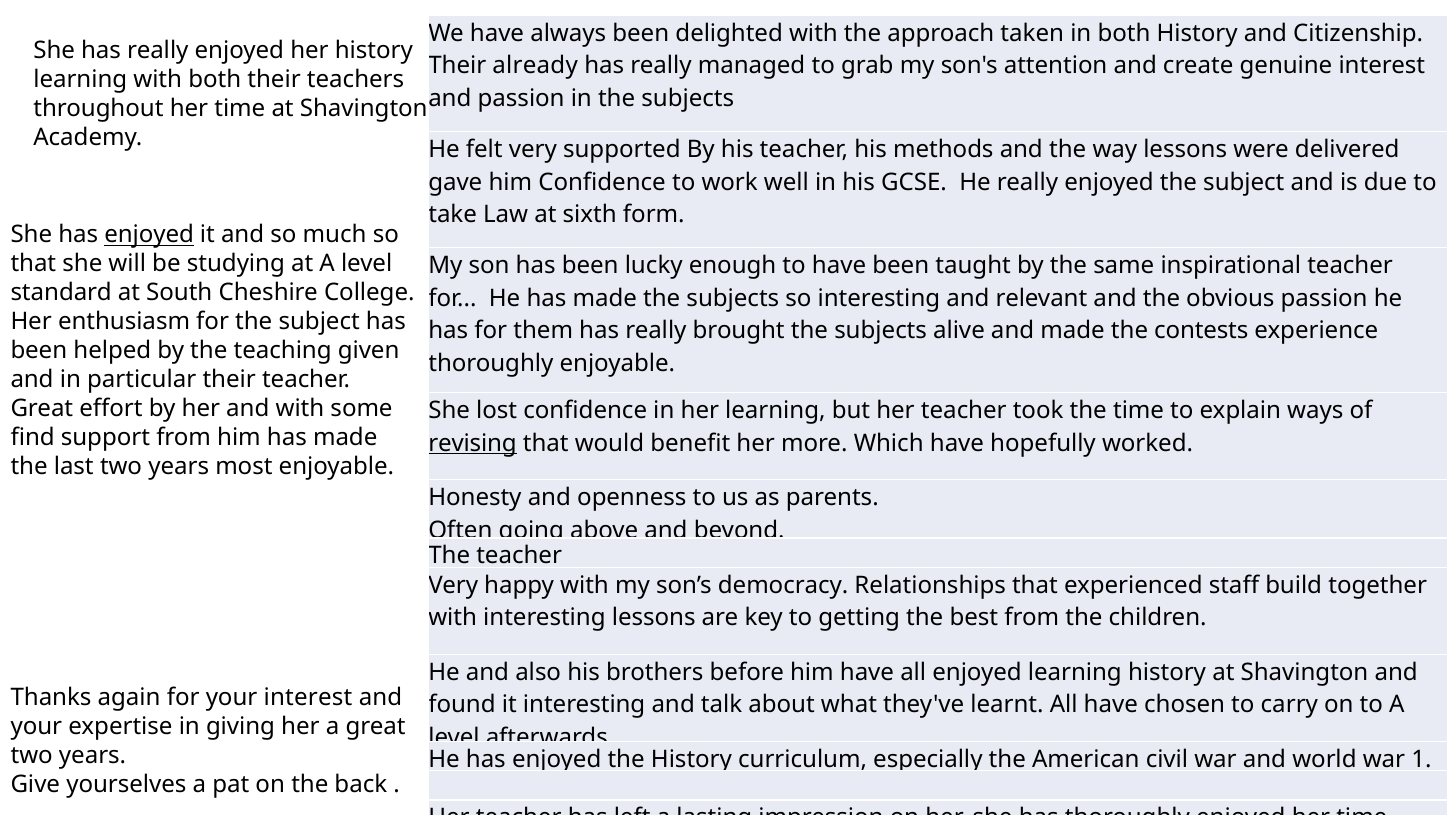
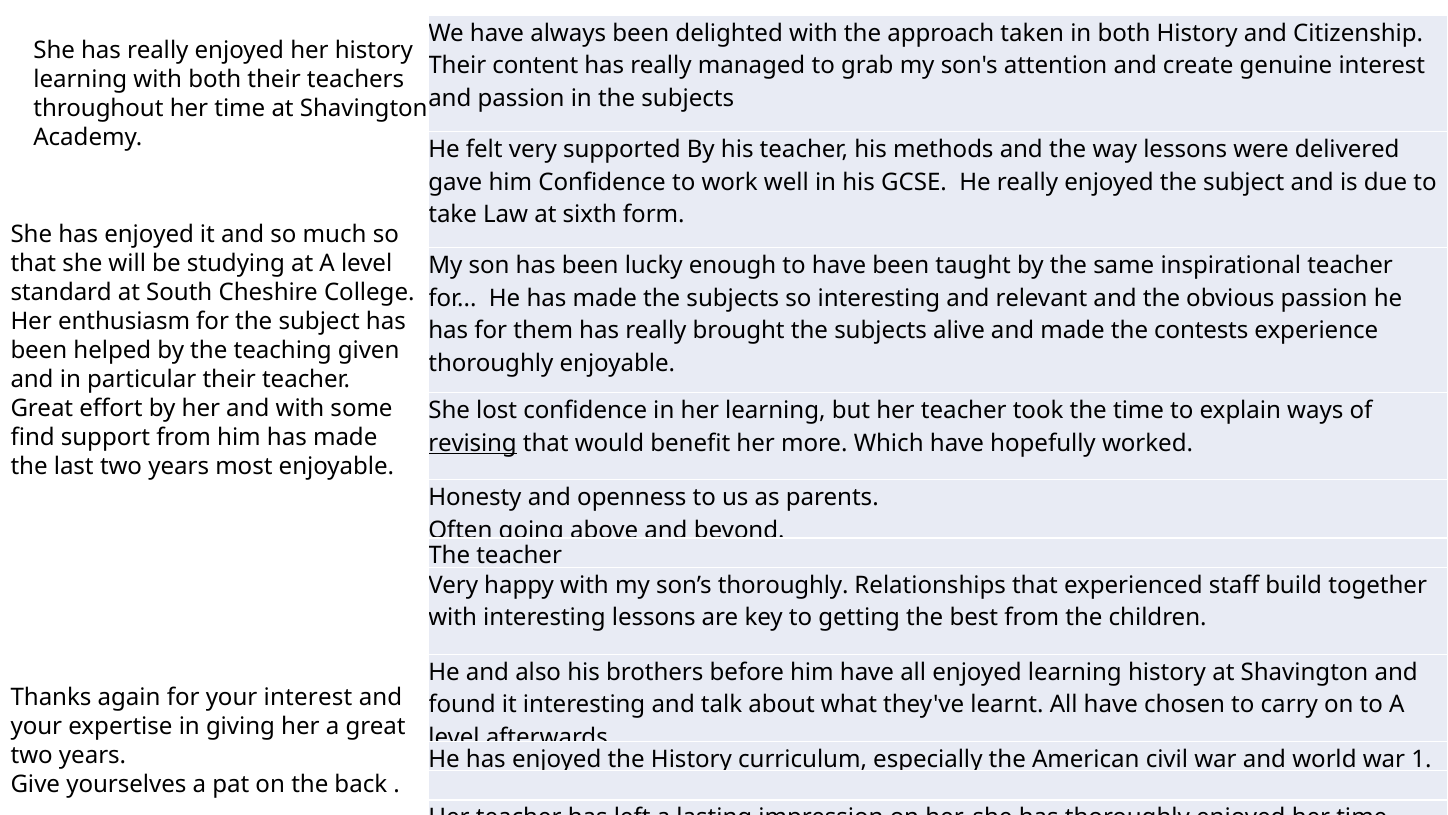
already: already -> content (535, 66)
enjoyed underline: present -> none (149, 235)
son’s democracy: democracy -> thoroughly (783, 585)
